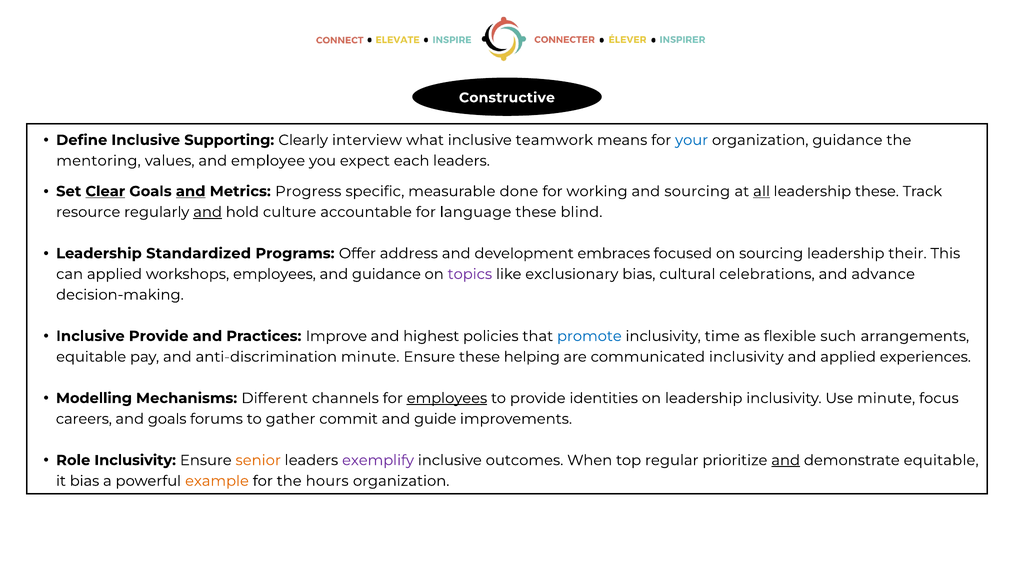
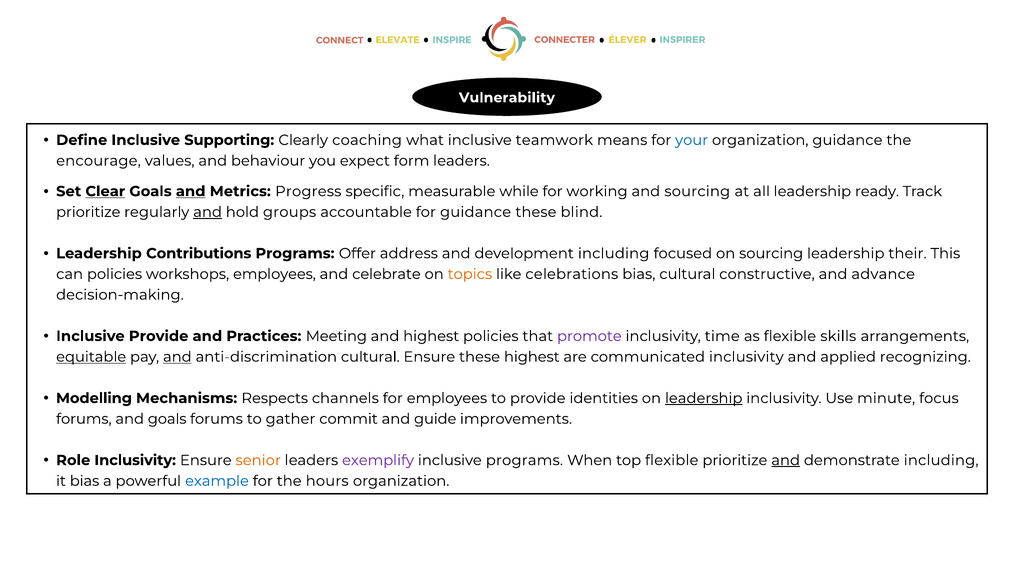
Constructive: Constructive -> Vulnerability (507, 98)
interview: interview -> coaching (367, 140)
mentoring: mentoring -> encourage (98, 161)
employee: employee -> behaviour (268, 161)
each: each -> form (412, 161)
done: done -> while (519, 191)
all underline: present -> none (761, 191)
leadership these: these -> ready (877, 191)
resource: resource -> prioritize (88, 212)
culture: culture -> groups (290, 212)
for language: language -> guidance (476, 212)
Standardized: Standardized -> Contributions (199, 254)
development embraces: embraces -> including (614, 254)
can applied: applied -> policies (114, 274)
and guidance: guidance -> celebrate (386, 274)
topics colour: purple -> orange (470, 274)
exclusionary: exclusionary -> celebrations (572, 274)
celebrations: celebrations -> constructive (767, 274)
Improve: Improve -> Meeting (336, 336)
promote colour: blue -> purple (589, 336)
such: such -> skills (838, 336)
equitable underline: none -> present (91, 357)
and underline: none -> present (177, 357)
anti-discrimination minute: minute -> cultural (370, 357)
these helping: helping -> highest (532, 357)
experiences: experiences -> recognizing (925, 357)
Different: Different -> Respects (275, 398)
employees underline: present -> none (447, 398)
leadership underline: none -> present (704, 398)
careers: careers -> forums (84, 419)
inclusive outcomes: outcomes -> programs (524, 461)
top regular: regular -> flexible (672, 461)
demonstrate equitable: equitable -> including (941, 461)
example colour: orange -> blue (217, 481)
